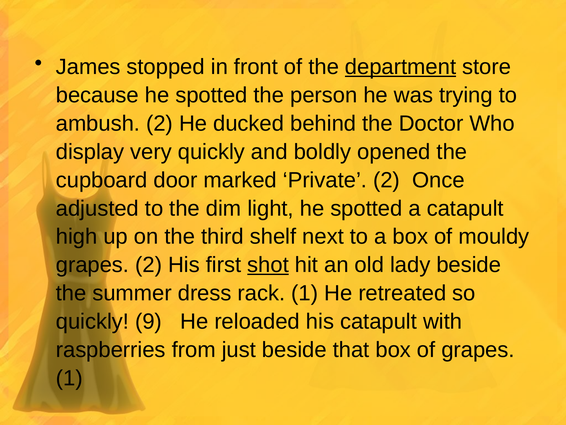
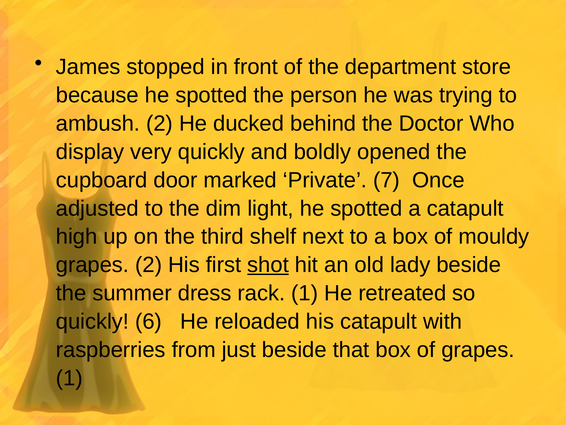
department underline: present -> none (401, 67)
Private 2: 2 -> 7 (387, 180)
9: 9 -> 6 (149, 321)
